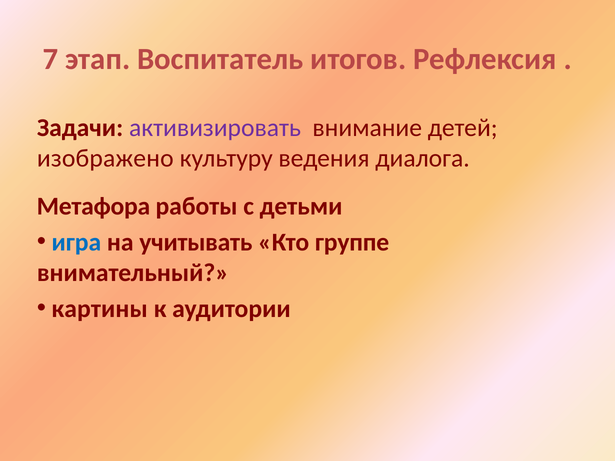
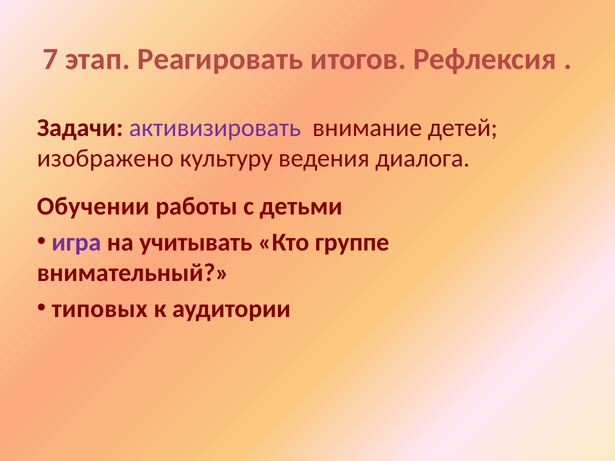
Воспитатель: Воспитатель -> Реагировать (220, 59)
Метафора: Метафора -> Обучении (93, 206)
игра colour: blue -> purple (76, 242)
картины: картины -> типовых (100, 309)
